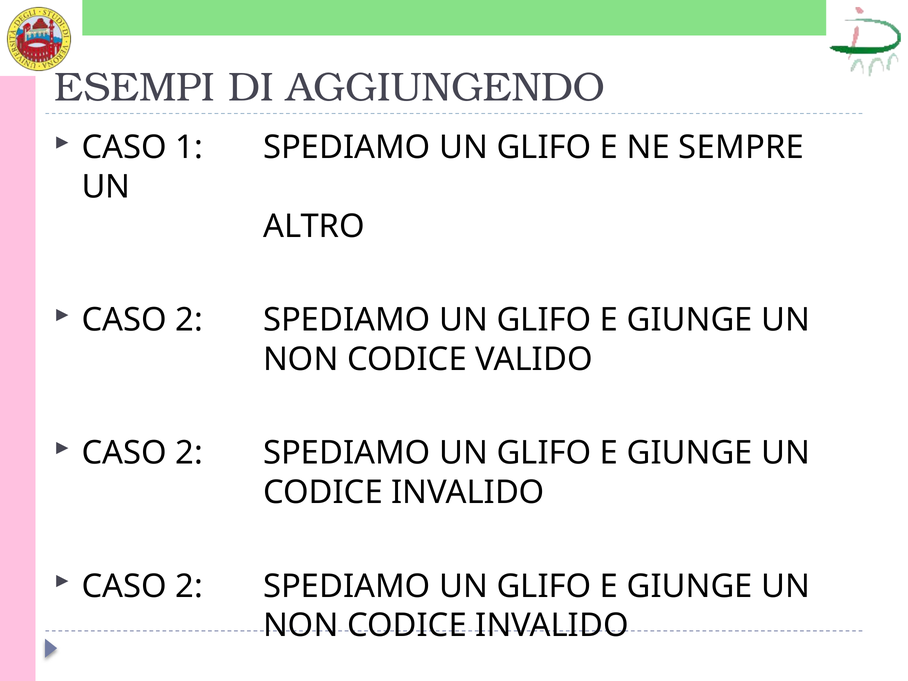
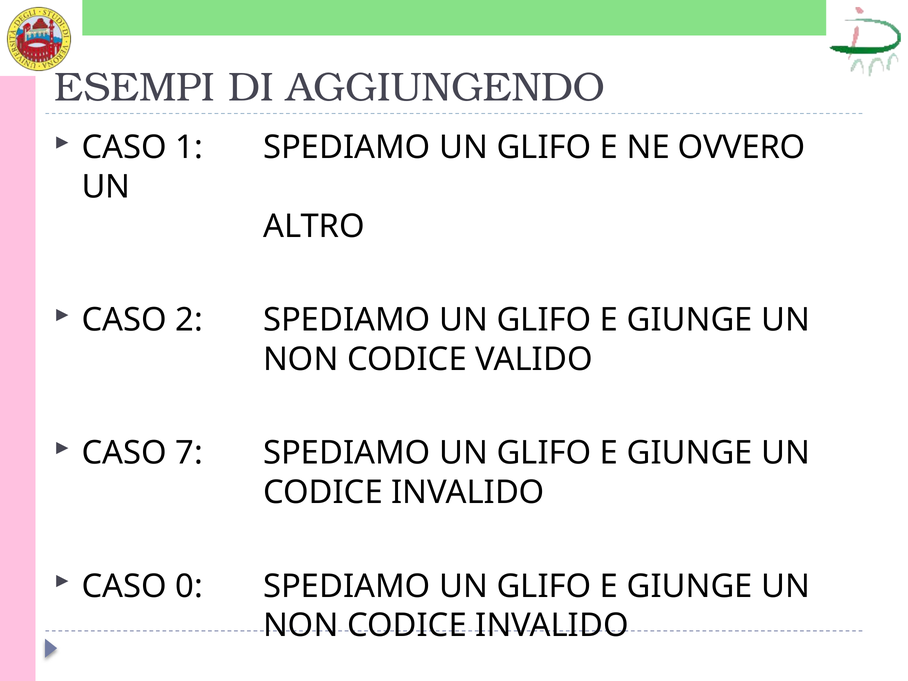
SEMPRE: SEMPRE -> OVVERO (742, 148)
2: 2 -> 7 (189, 453)
2: 2 -> 0 (189, 586)
